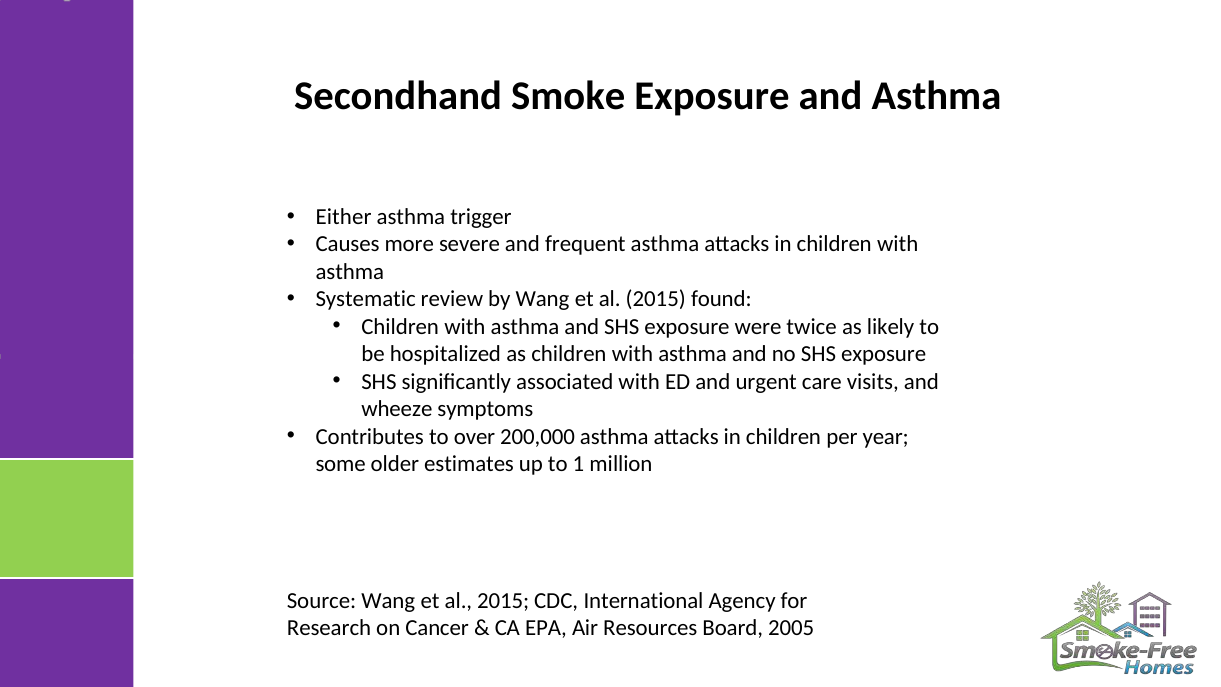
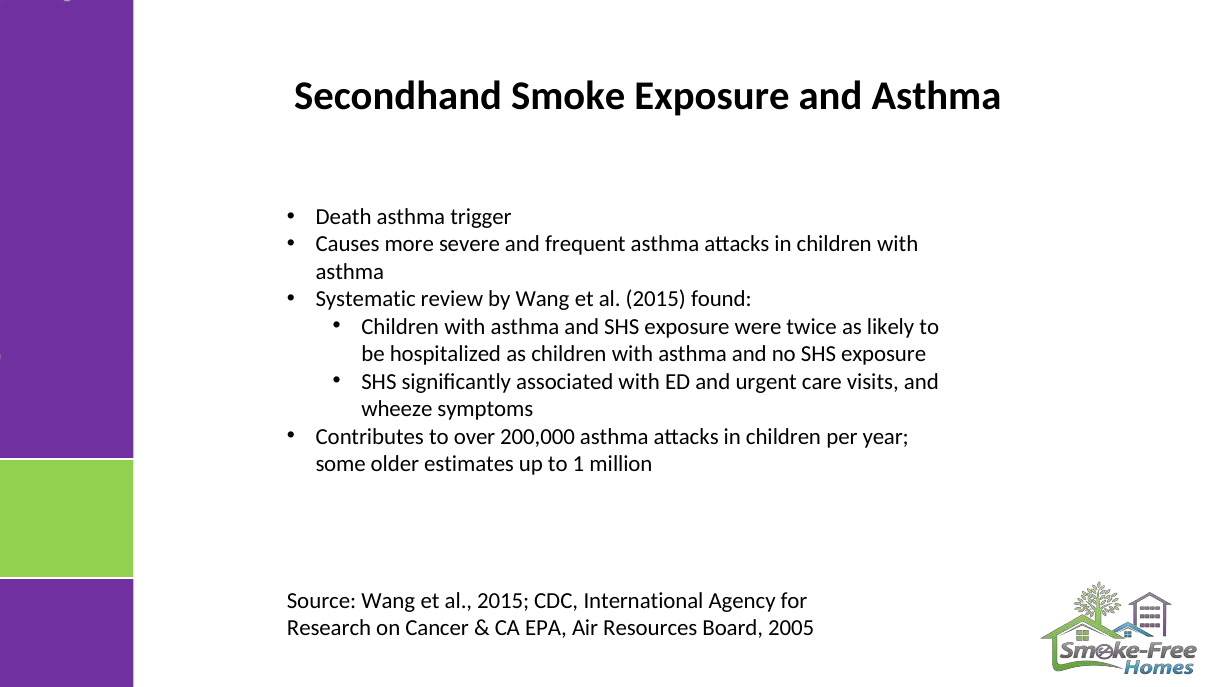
Either: Either -> Death (344, 217)
